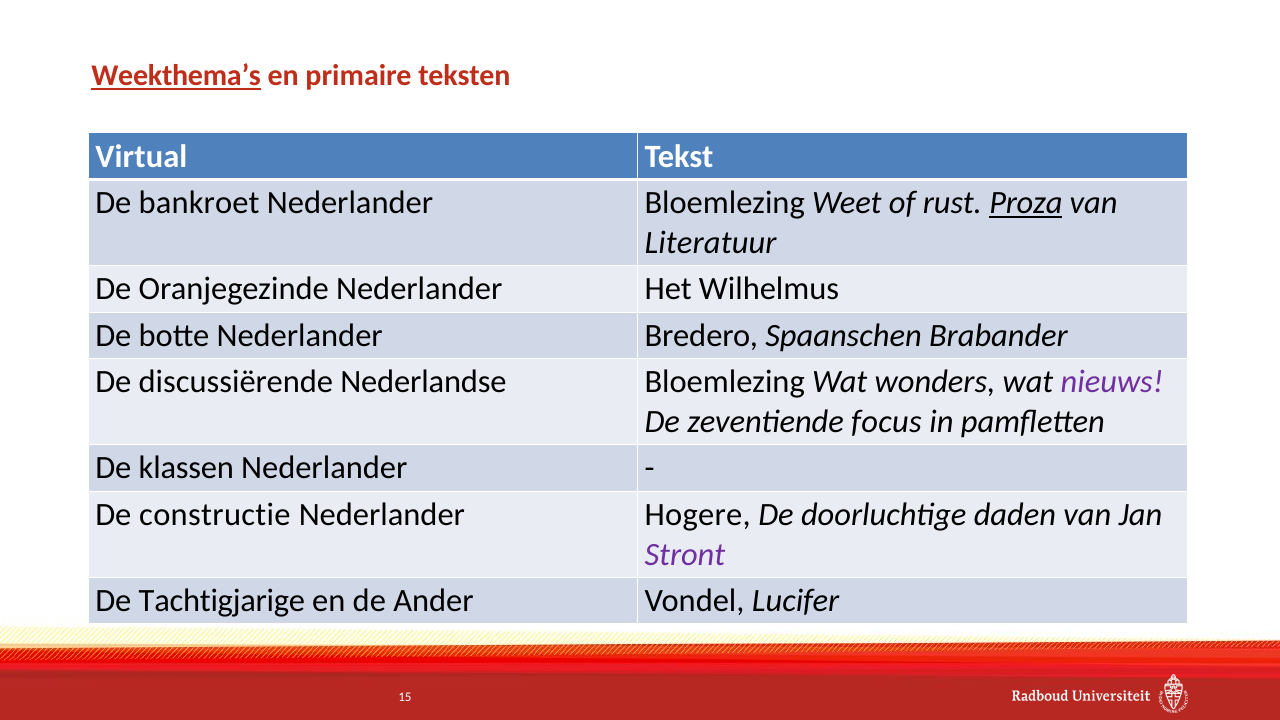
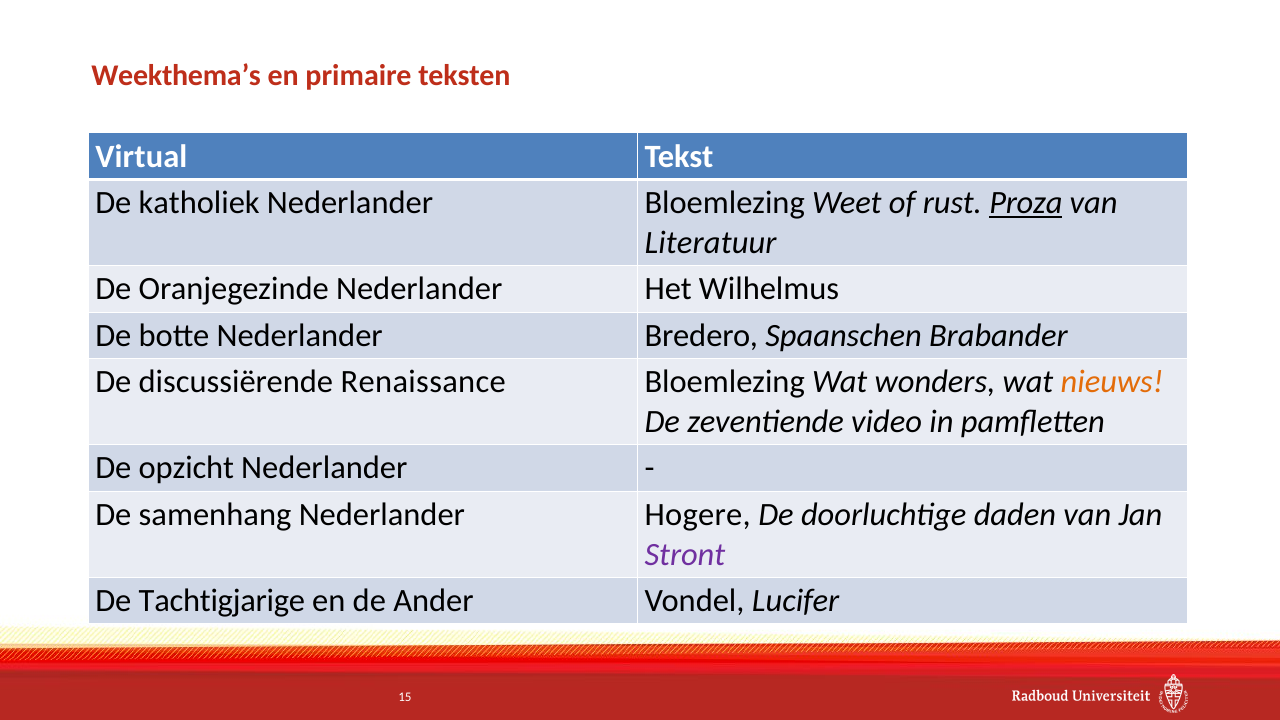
Weekthema’s underline: present -> none (176, 76)
bankroet: bankroet -> katholiek (199, 203)
Nederlandse: Nederlandse -> Renaissance (423, 382)
nieuws colour: purple -> orange (1112, 382)
focus: focus -> video (887, 422)
klassen: klassen -> opzicht (186, 468)
constructie: constructie -> samenhang (215, 515)
